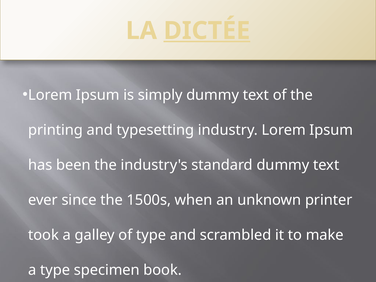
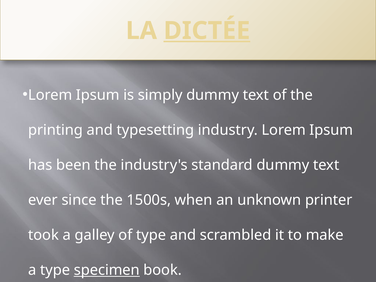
specimen underline: none -> present (107, 270)
